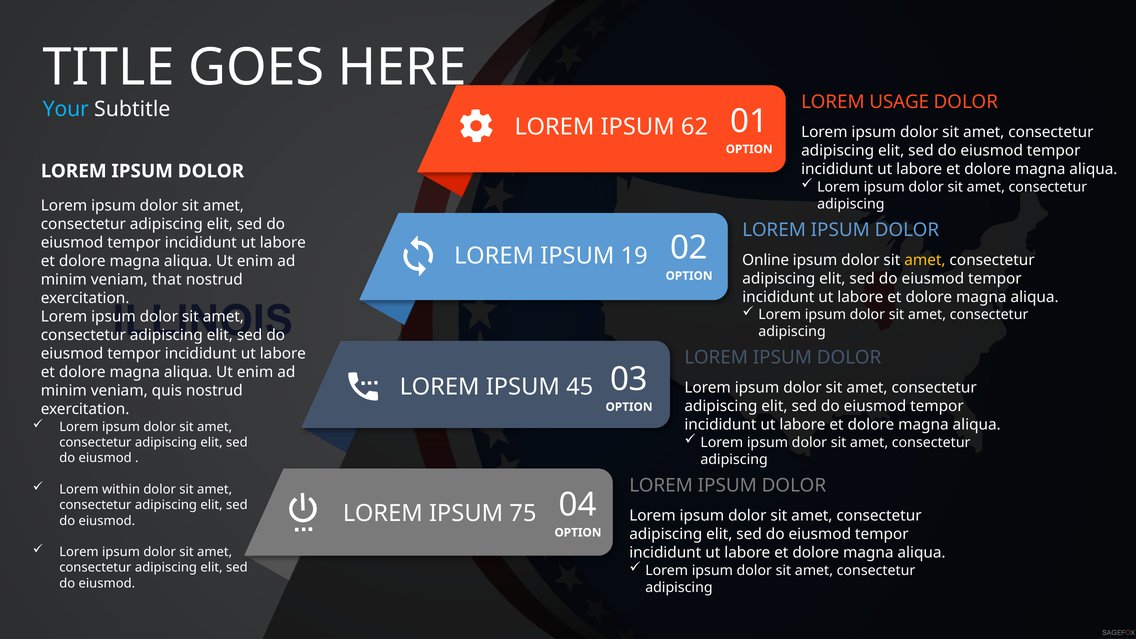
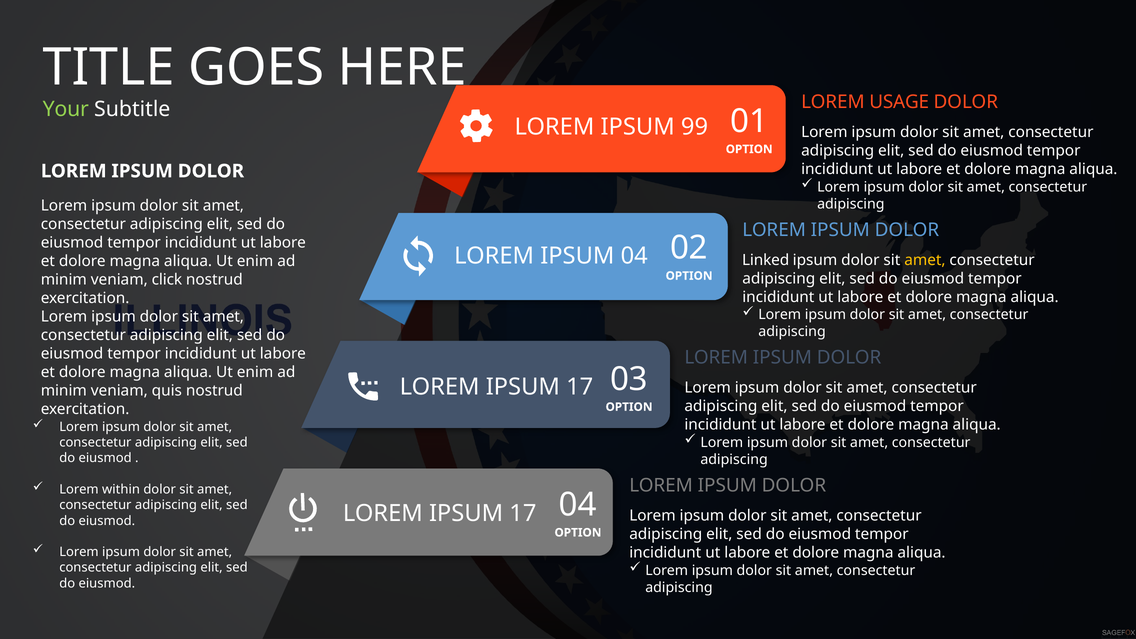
Your colour: light blue -> light green (66, 109)
62: 62 -> 99 (695, 127)
IPSUM 19: 19 -> 04 (634, 256)
Online: Online -> Linked (766, 260)
that: that -> click (167, 280)
45: 45 -> 17 (580, 387)
75: 75 -> 17 (523, 513)
